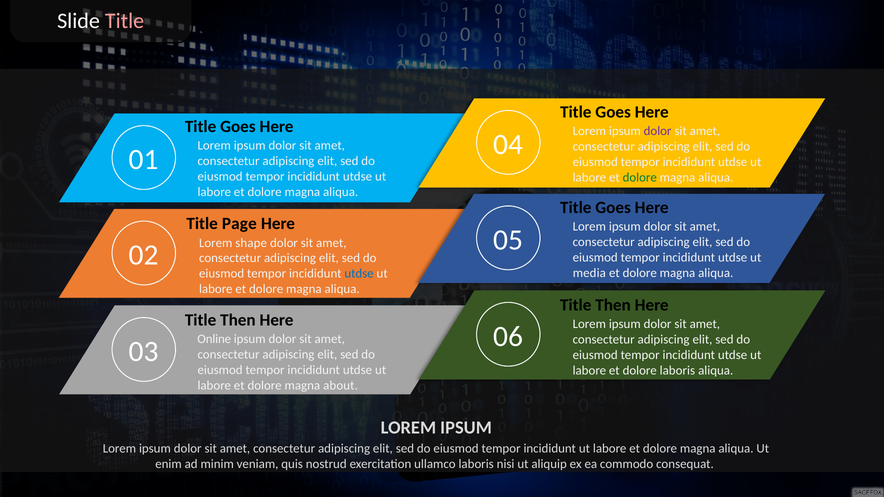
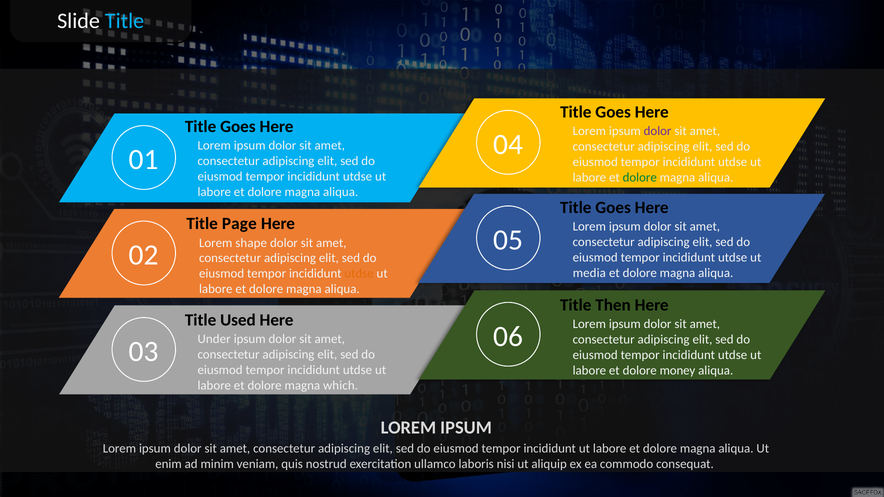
Title colour: pink -> light blue (125, 21)
utdse colour: blue -> orange (359, 274)
Then: Then -> Used (238, 320)
Online: Online -> Under (214, 339)
dolore laboris: laboris -> money (677, 371)
about: about -> which (341, 386)
